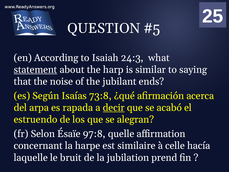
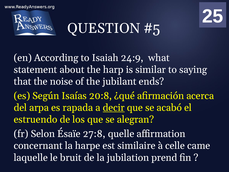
24:3: 24:3 -> 24:9 (132, 58)
statement underline: present -> none (36, 70)
73:8: 73:8 -> 20:8 (100, 96)
97:8: 97:8 -> 27:8 (94, 134)
hacía: hacía -> came (199, 146)
